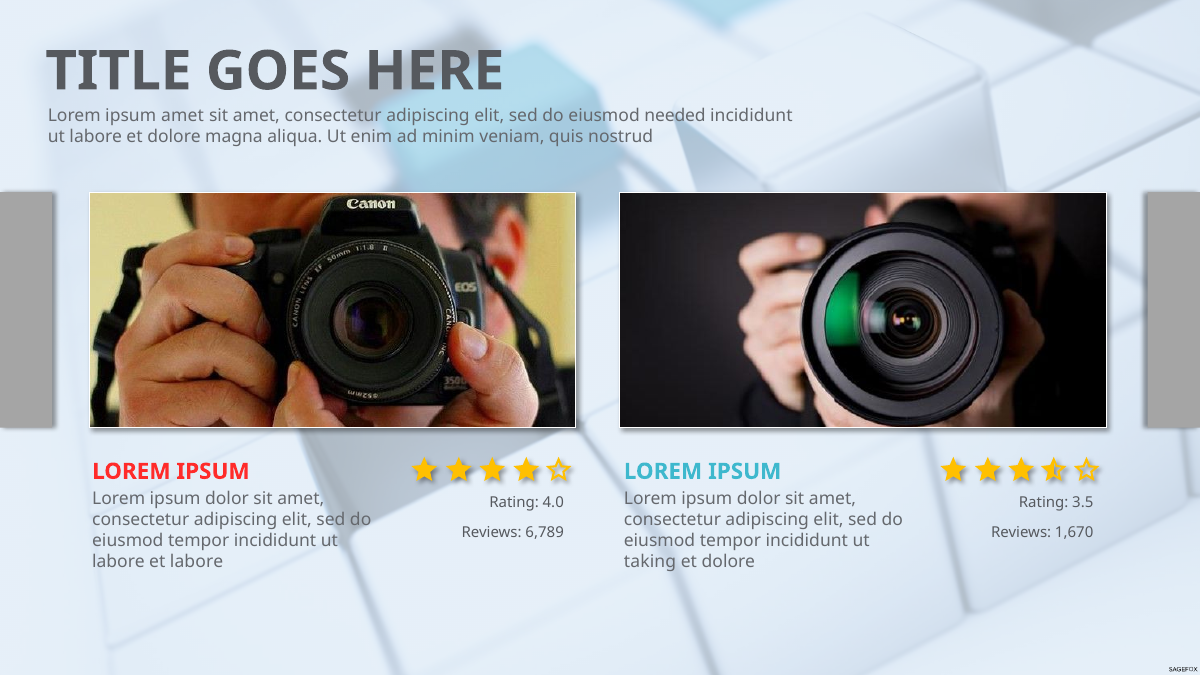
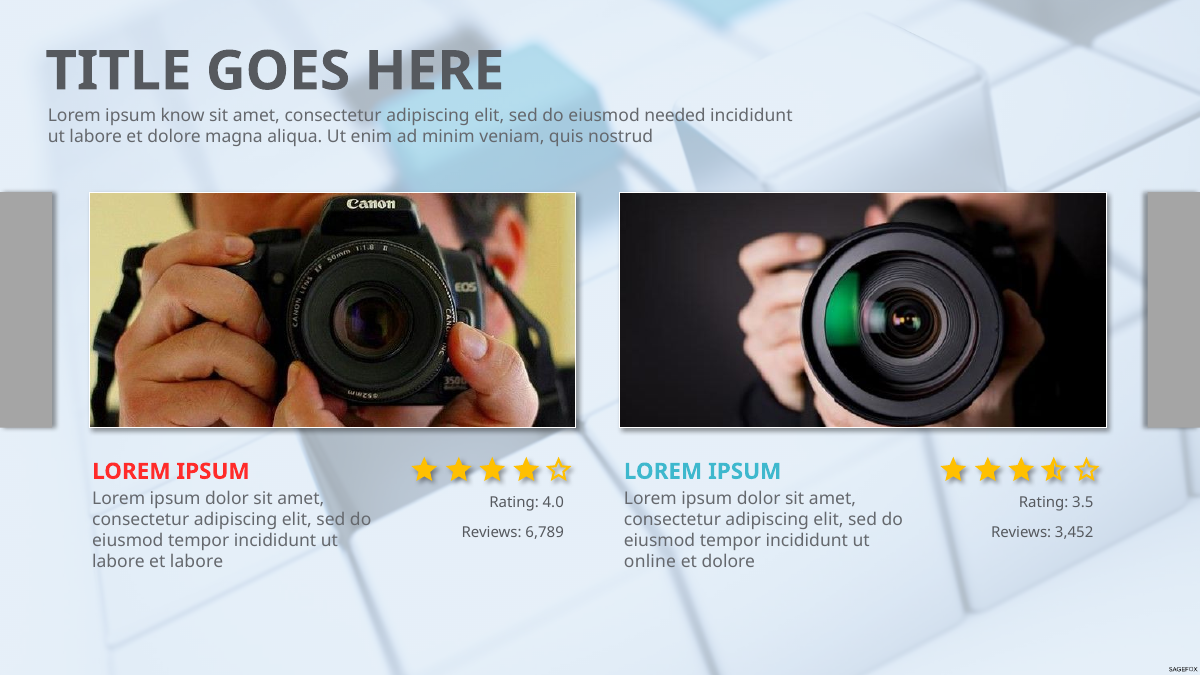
amet: amet -> know (183, 116)
1,670: 1,670 -> 3,452 (1074, 532)
taking: taking -> online (650, 562)
